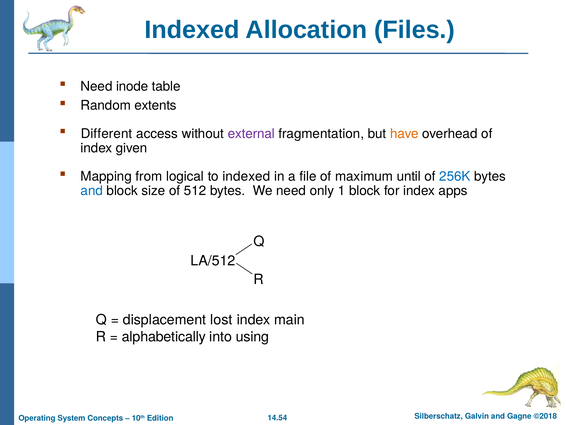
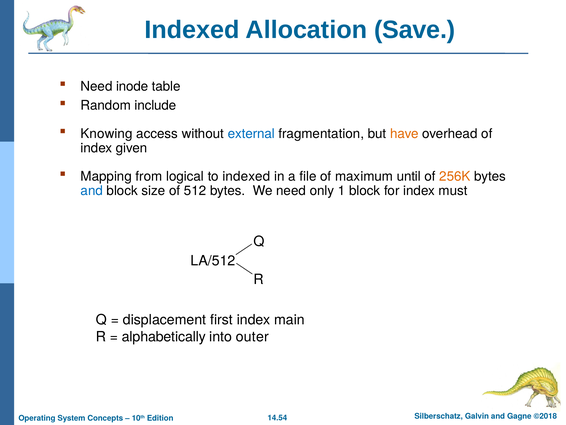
Files: Files -> Save (415, 30)
extents: extents -> include (156, 105)
Different: Different -> Knowing (107, 134)
external colour: purple -> blue (251, 134)
256K colour: blue -> orange (455, 176)
apps: apps -> must (453, 191)
lost: lost -> first (221, 319)
using: using -> outer (252, 336)
